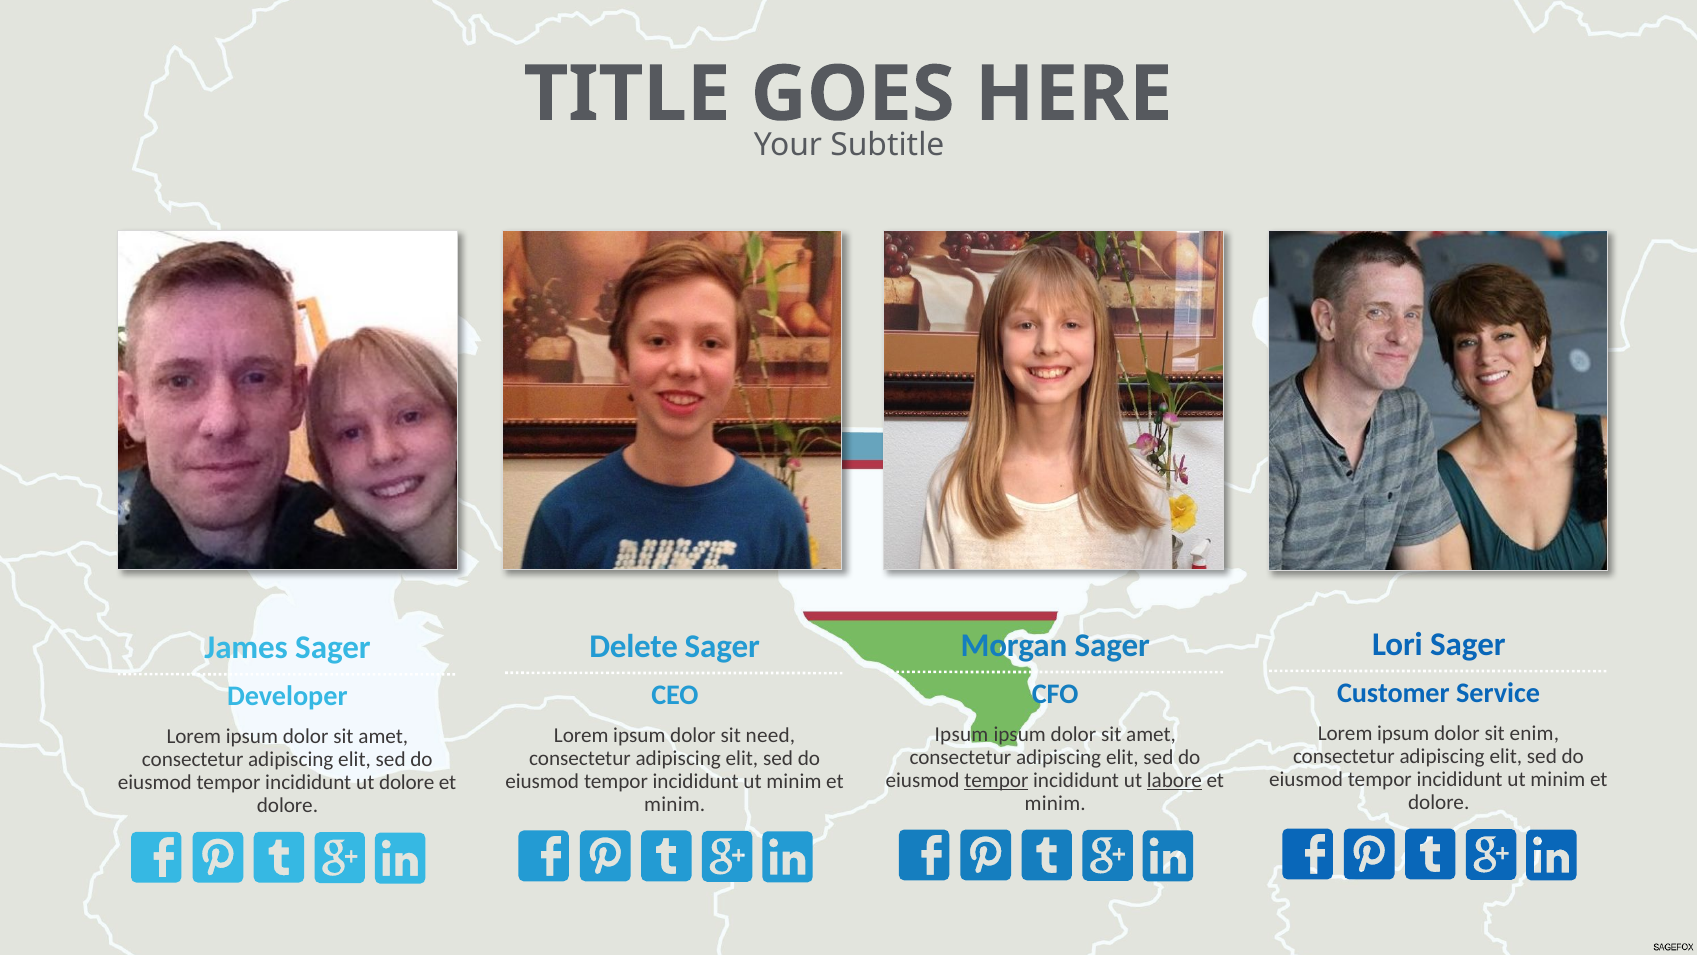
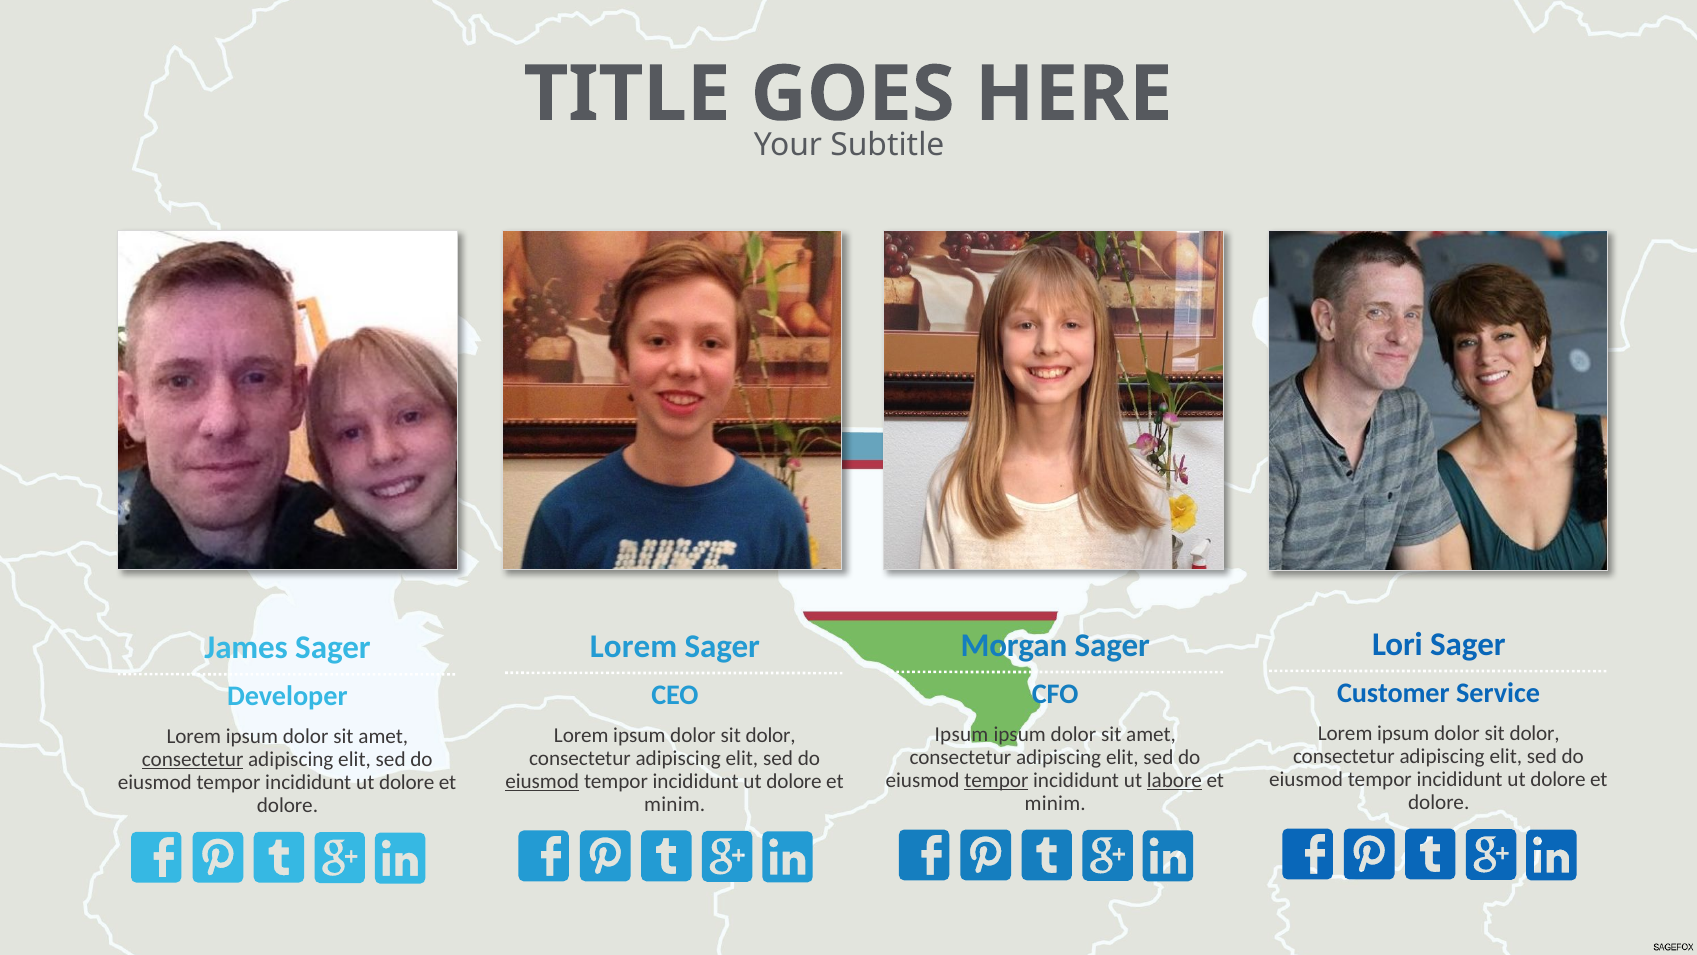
Delete: Delete -> Lorem (634, 646)
enim: enim -> dolor (1535, 733)
need: need -> dolor (771, 735)
consectetur underline: none -> present (193, 759)
minim: minim -> dolore (1558, 779)
eiusmod underline: none -> present (542, 781)
minim: minim -> dolore (794, 781)
